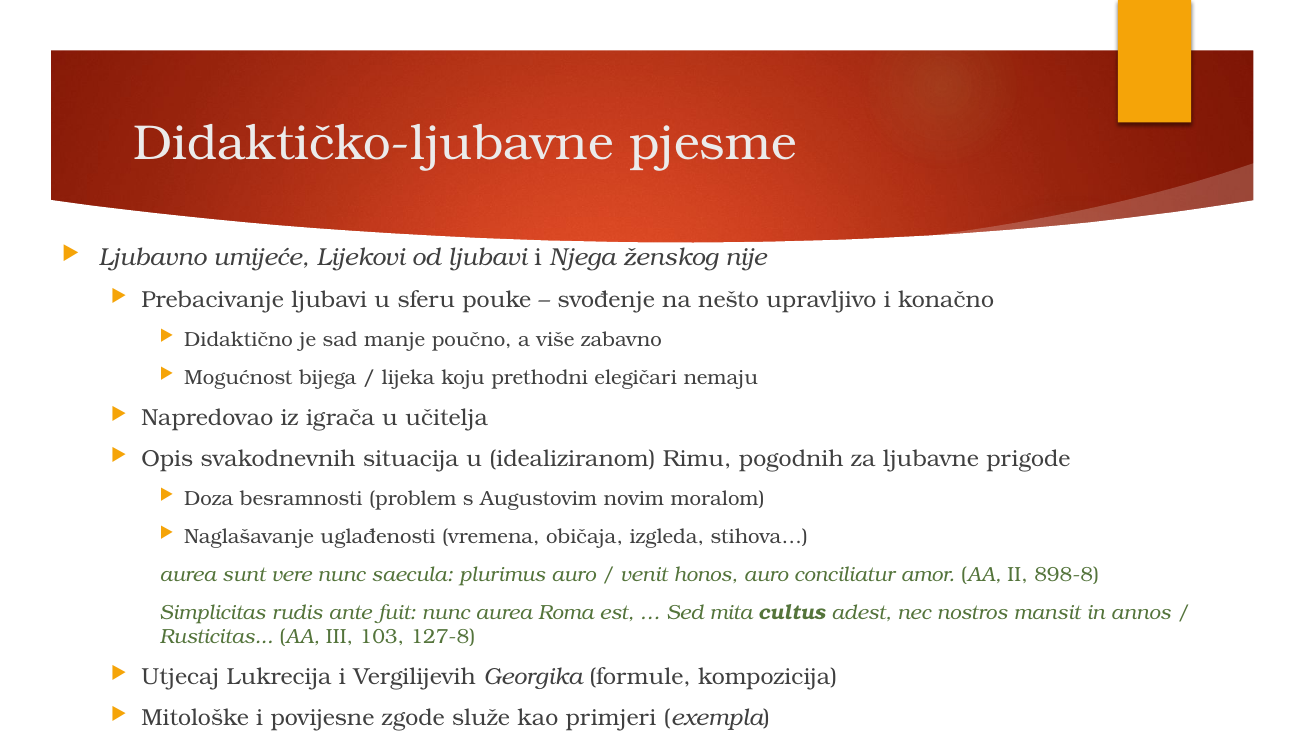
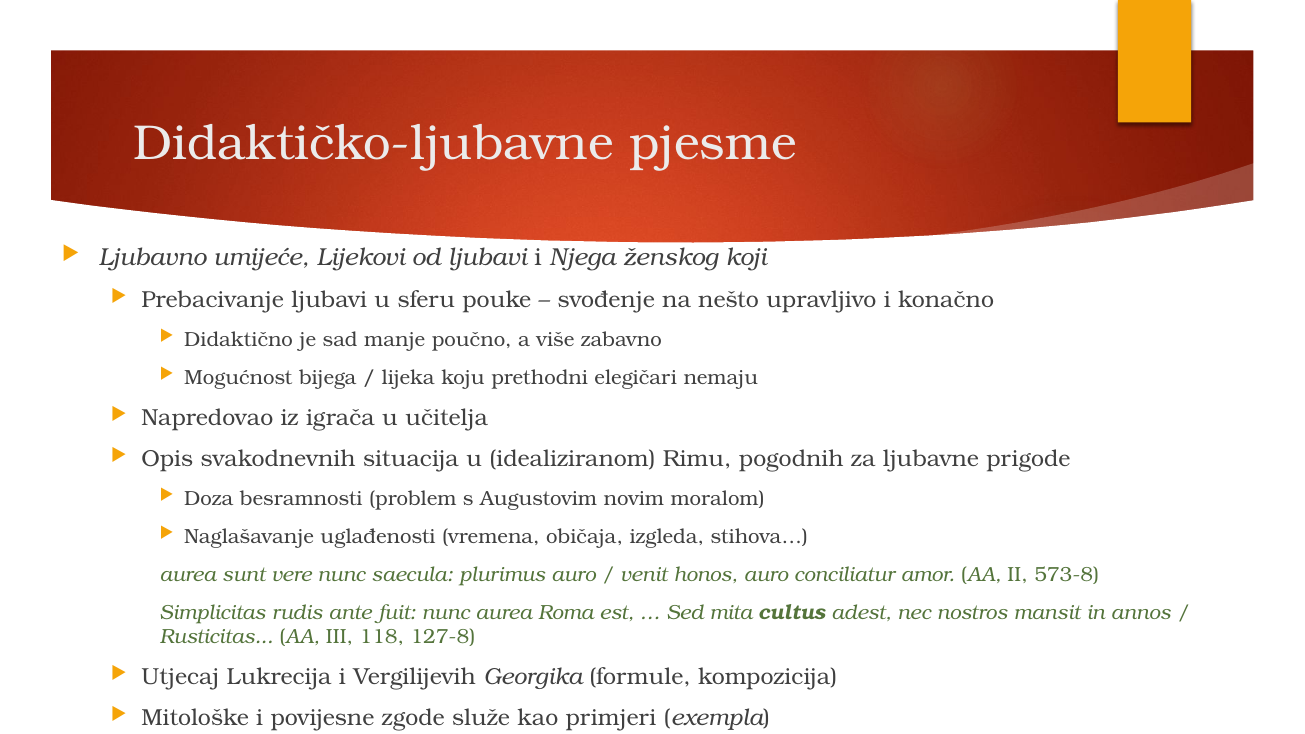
nije: nije -> koji (746, 258)
898-8: 898-8 -> 573-8 (1067, 574)
103: 103 -> 118 (382, 637)
